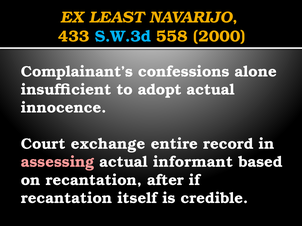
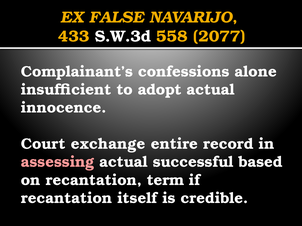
LEAST: LEAST -> FALSE (117, 17)
S.W.3d colour: light blue -> white (123, 36)
2000: 2000 -> 2077 (219, 36)
informant: informant -> successful (193, 162)
after: after -> term (166, 180)
